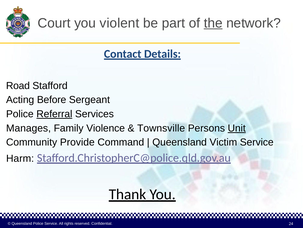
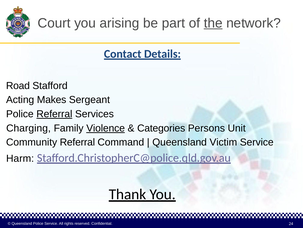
violent: violent -> arising (120, 23)
Before: Before -> Makes (52, 100)
Manages: Manages -> Charging (28, 128)
Violence underline: none -> present (106, 128)
Townsville: Townsville -> Categories (161, 128)
Unit underline: present -> none (237, 128)
Community Provide: Provide -> Referral (77, 142)
